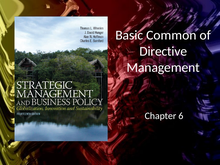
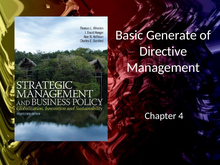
Common: Common -> Generate (171, 35)
6: 6 -> 4 (181, 116)
